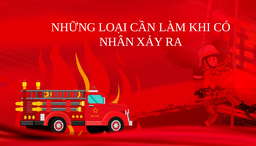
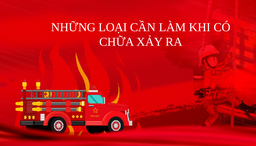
NHÂN: NHÂN -> CHỮA (117, 42)
